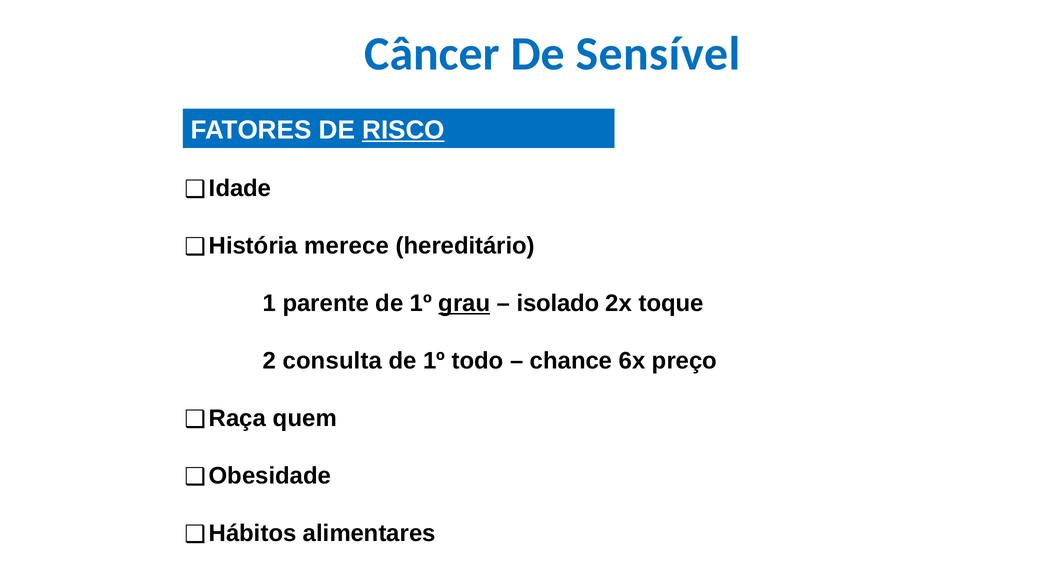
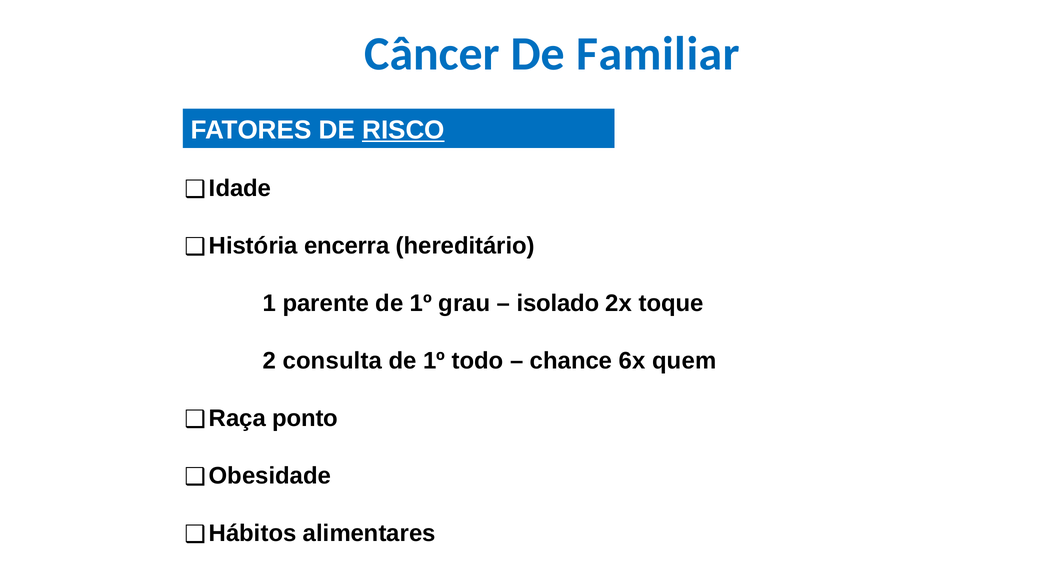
Sensível: Sensível -> Familiar (658, 54)
merece: merece -> encerra (347, 245)
grau underline: present -> none (464, 303)
preço: preço -> quem (684, 360)
quem: quem -> ponto (305, 418)
